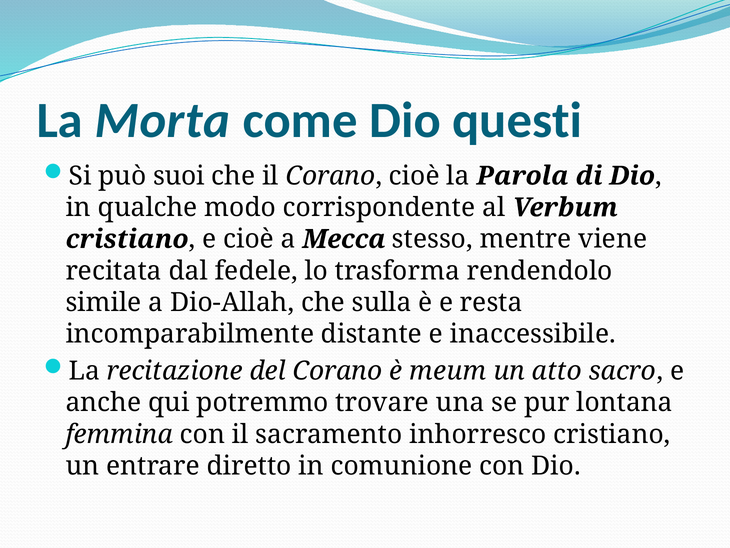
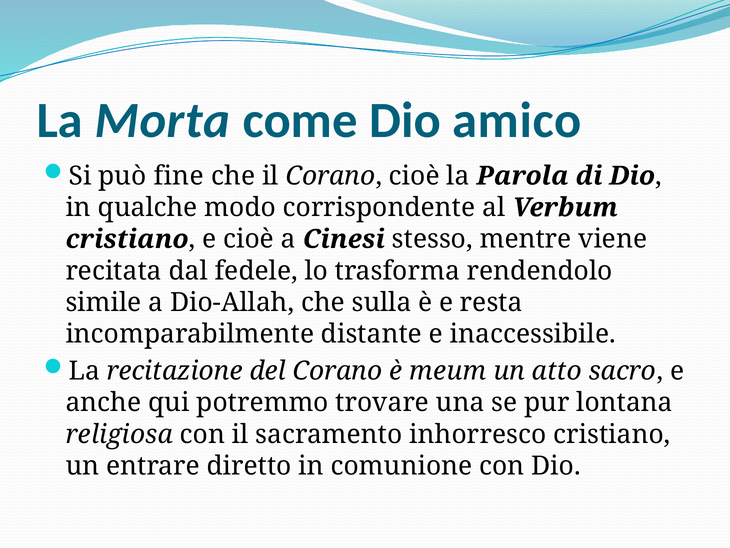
questi: questi -> amico (517, 121)
suoi: suoi -> fine (179, 176)
Mecca: Mecca -> Cinesi (344, 239)
femmina: femmina -> religiosa (119, 434)
